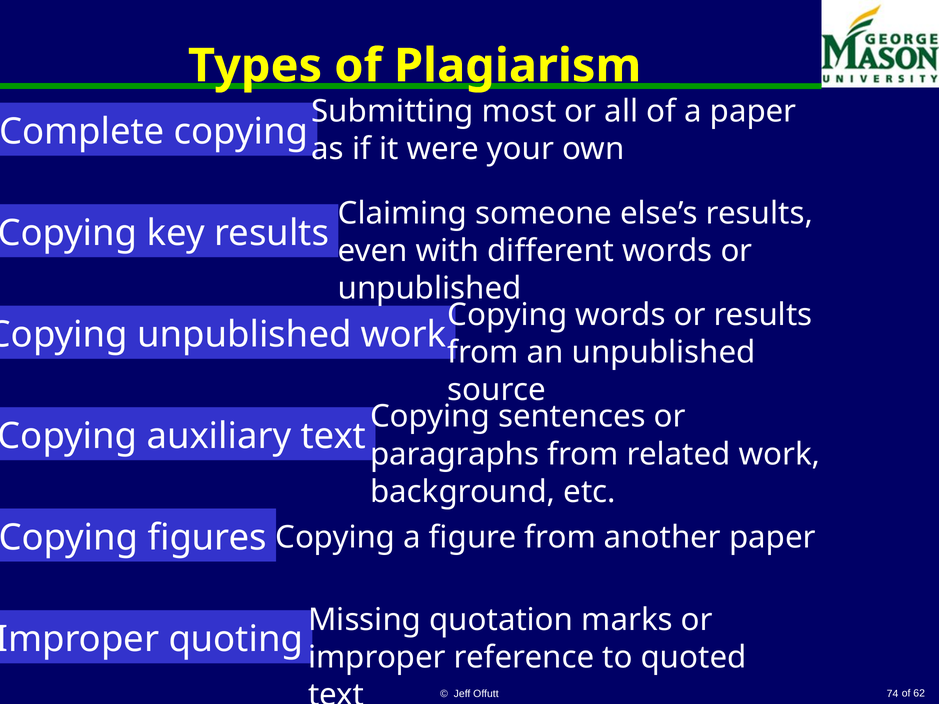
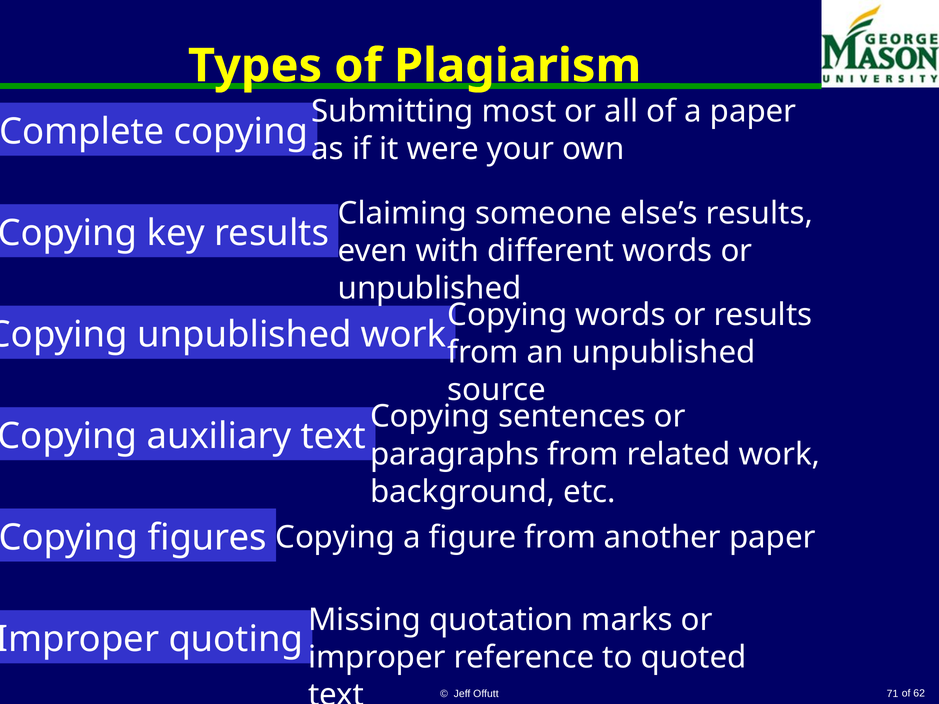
74: 74 -> 71 (893, 694)
